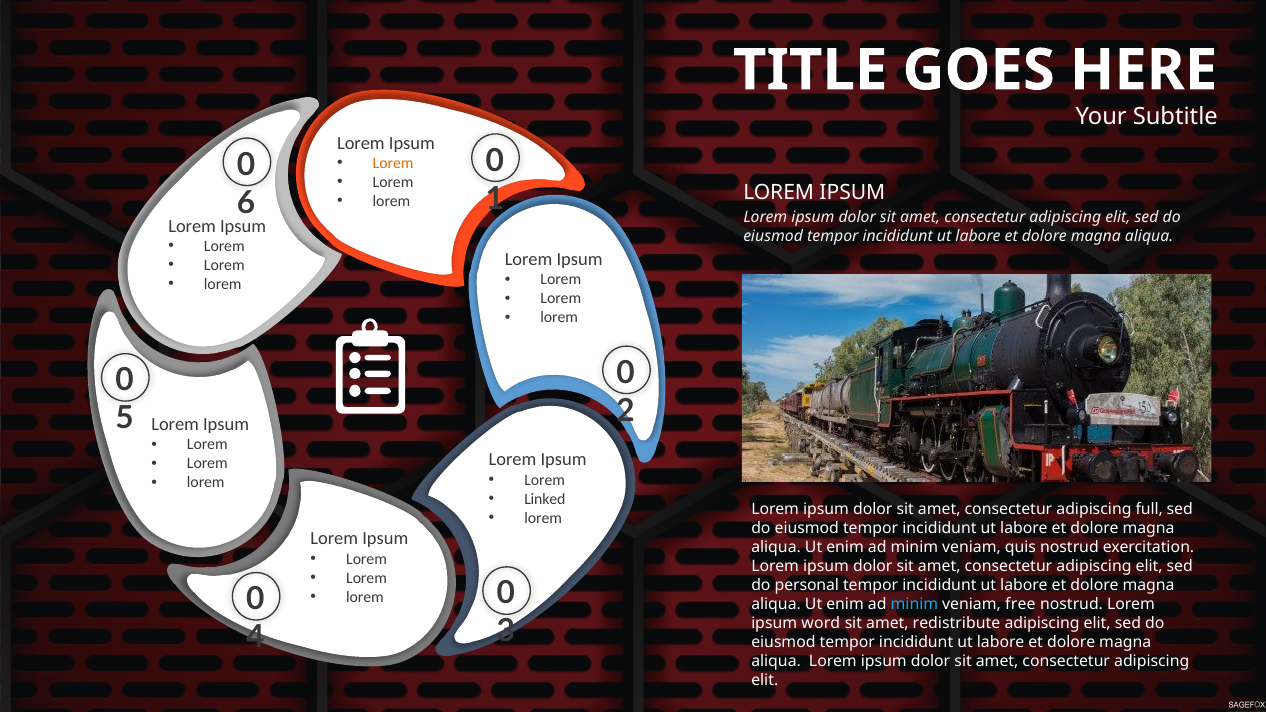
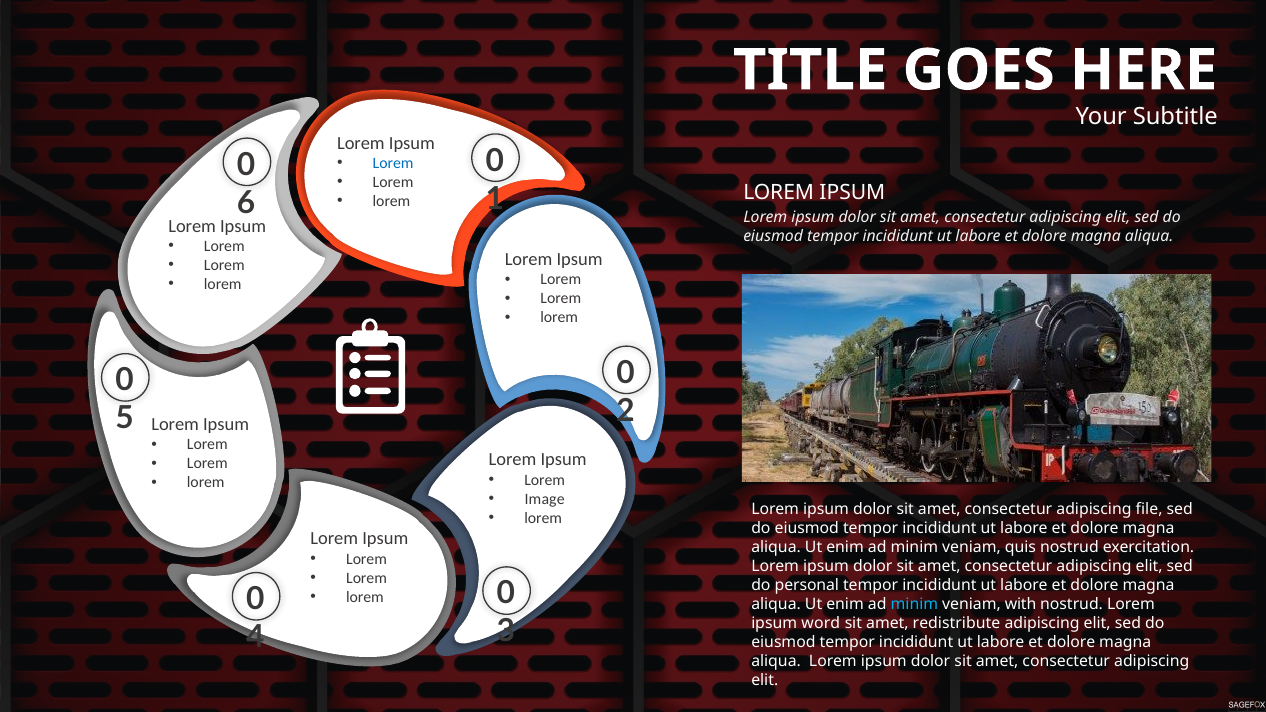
Lorem colour: orange -> blue (393, 164)
Linked: Linked -> Image (545, 499)
full: full -> file (1149, 510)
free: free -> with (1021, 605)
